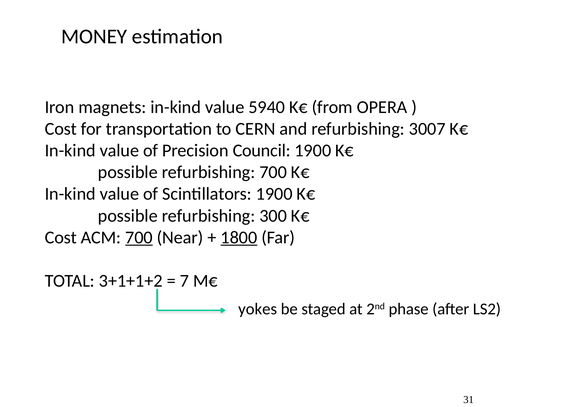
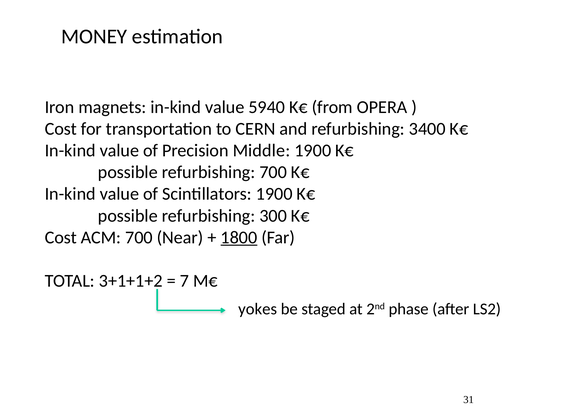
3007: 3007 -> 3400 (427, 129)
Council: Council -> Middle (261, 151)
700 underline: present -> none (139, 237)
